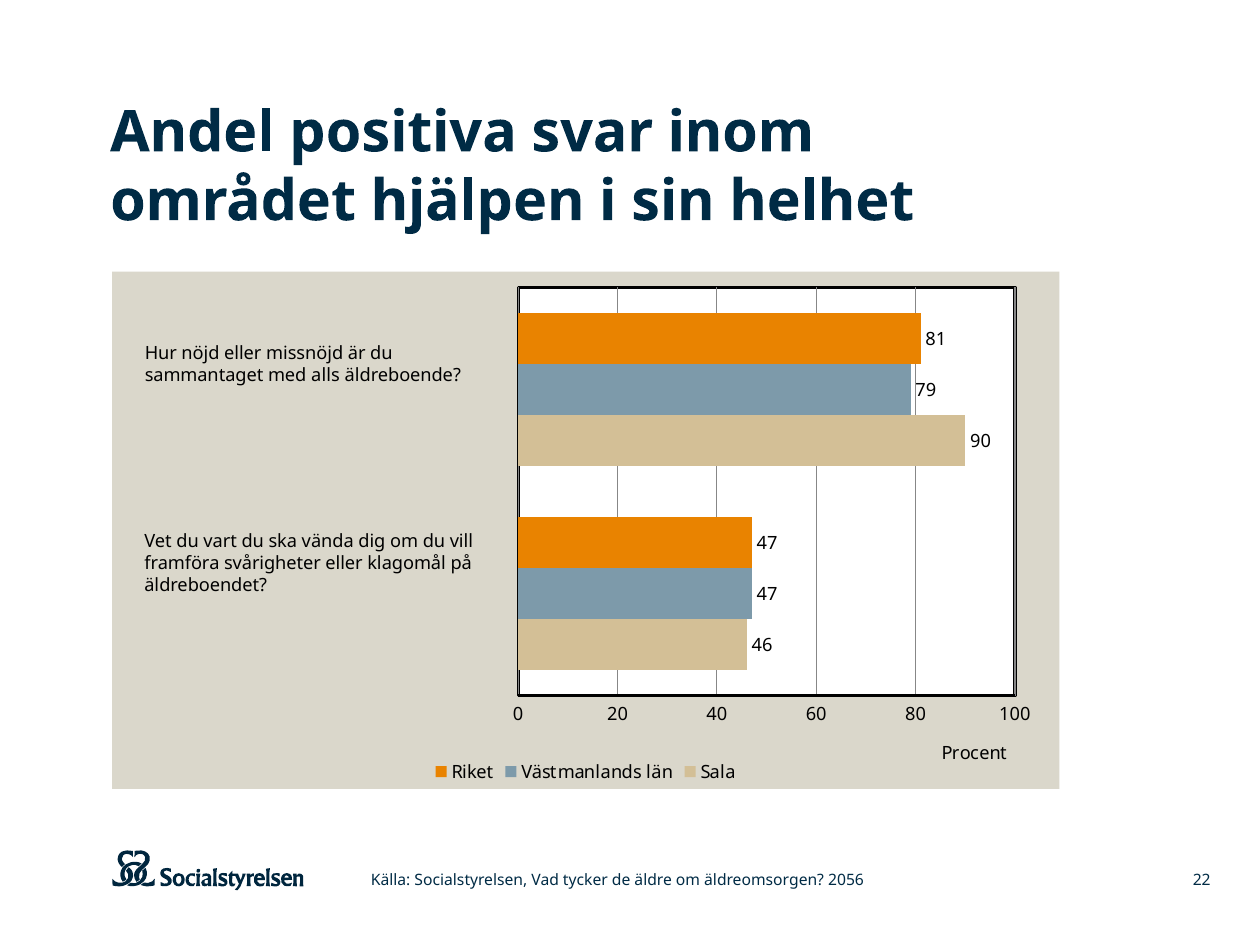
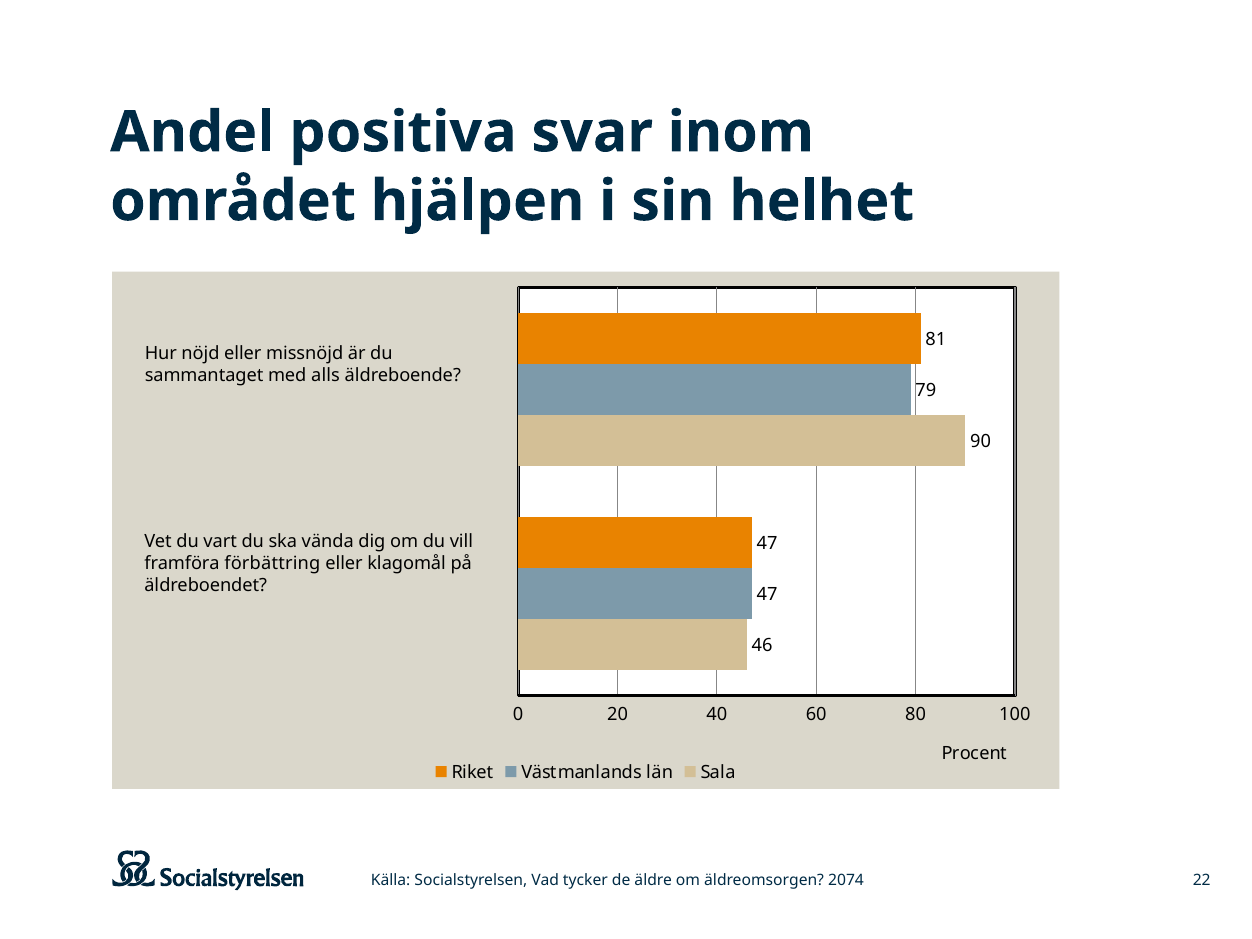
svårigheter: svårigheter -> förbättring (272, 563)
2056: 2056 -> 2074 (846, 880)
